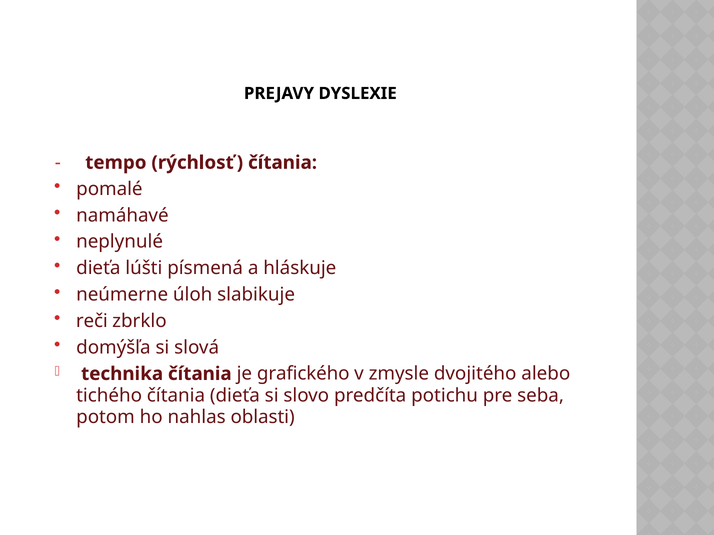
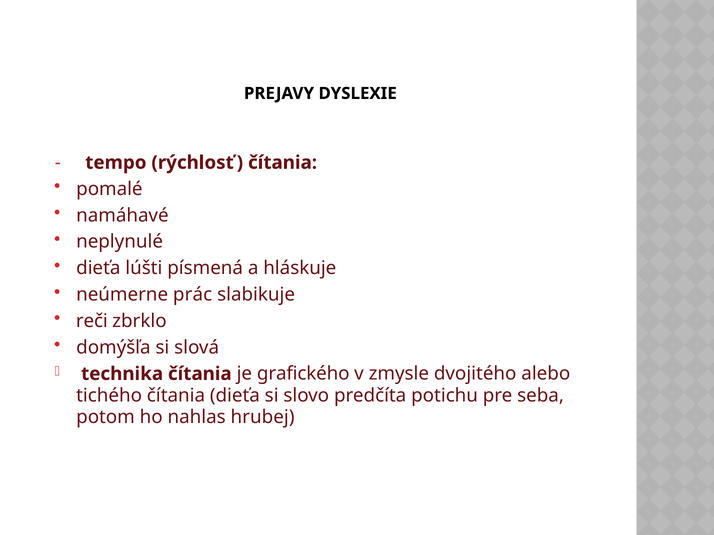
úloh: úloh -> prác (193, 295)
oblasti: oblasti -> hrubej (263, 417)
